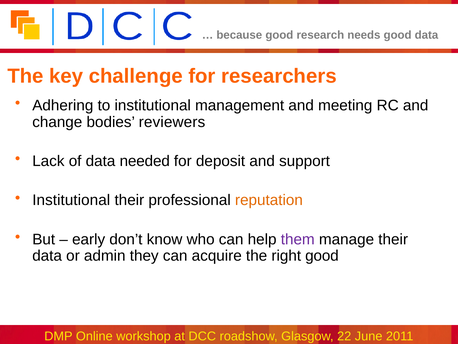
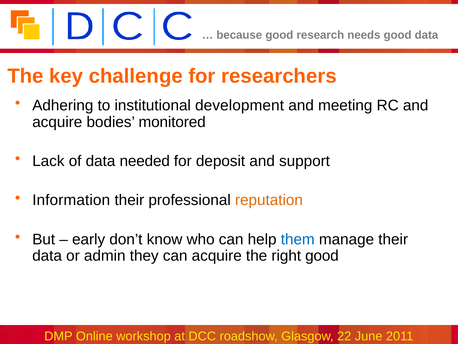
management: management -> development (240, 105)
change: change -> acquire (57, 122)
reviewers: reviewers -> monitored (172, 122)
Institutional: Institutional -> Information (71, 200)
them colour: purple -> blue (298, 239)
